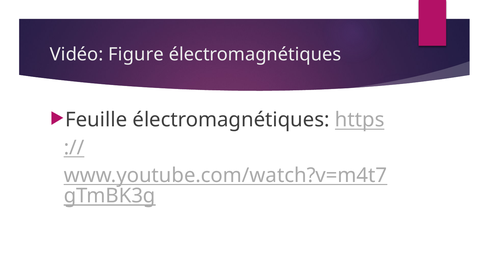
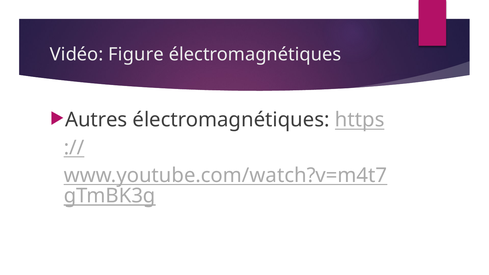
Feuille: Feuille -> Autres (96, 120)
